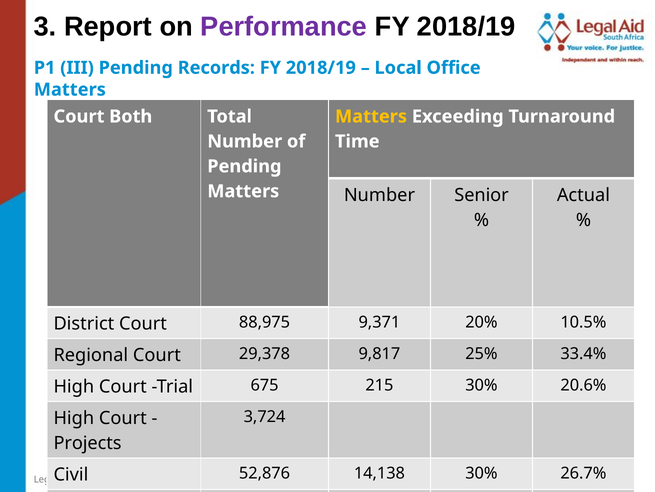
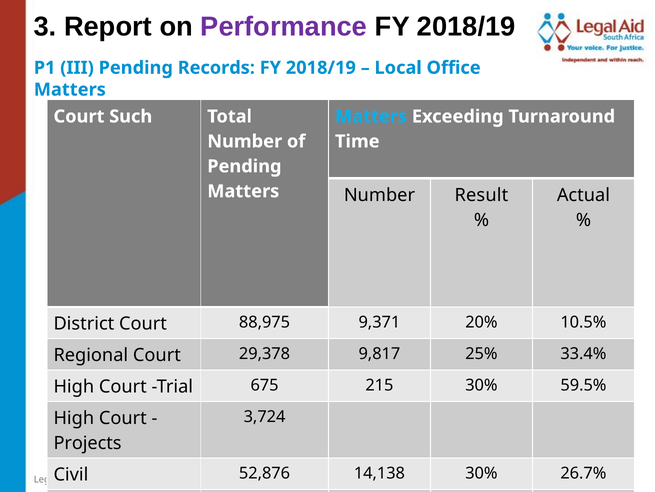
Both: Both -> Such (131, 116)
Matters colour: yellow -> light blue (371, 116)
Senior: Senior -> Result (481, 195)
20.6%: 20.6% -> 59.5% (583, 385)
